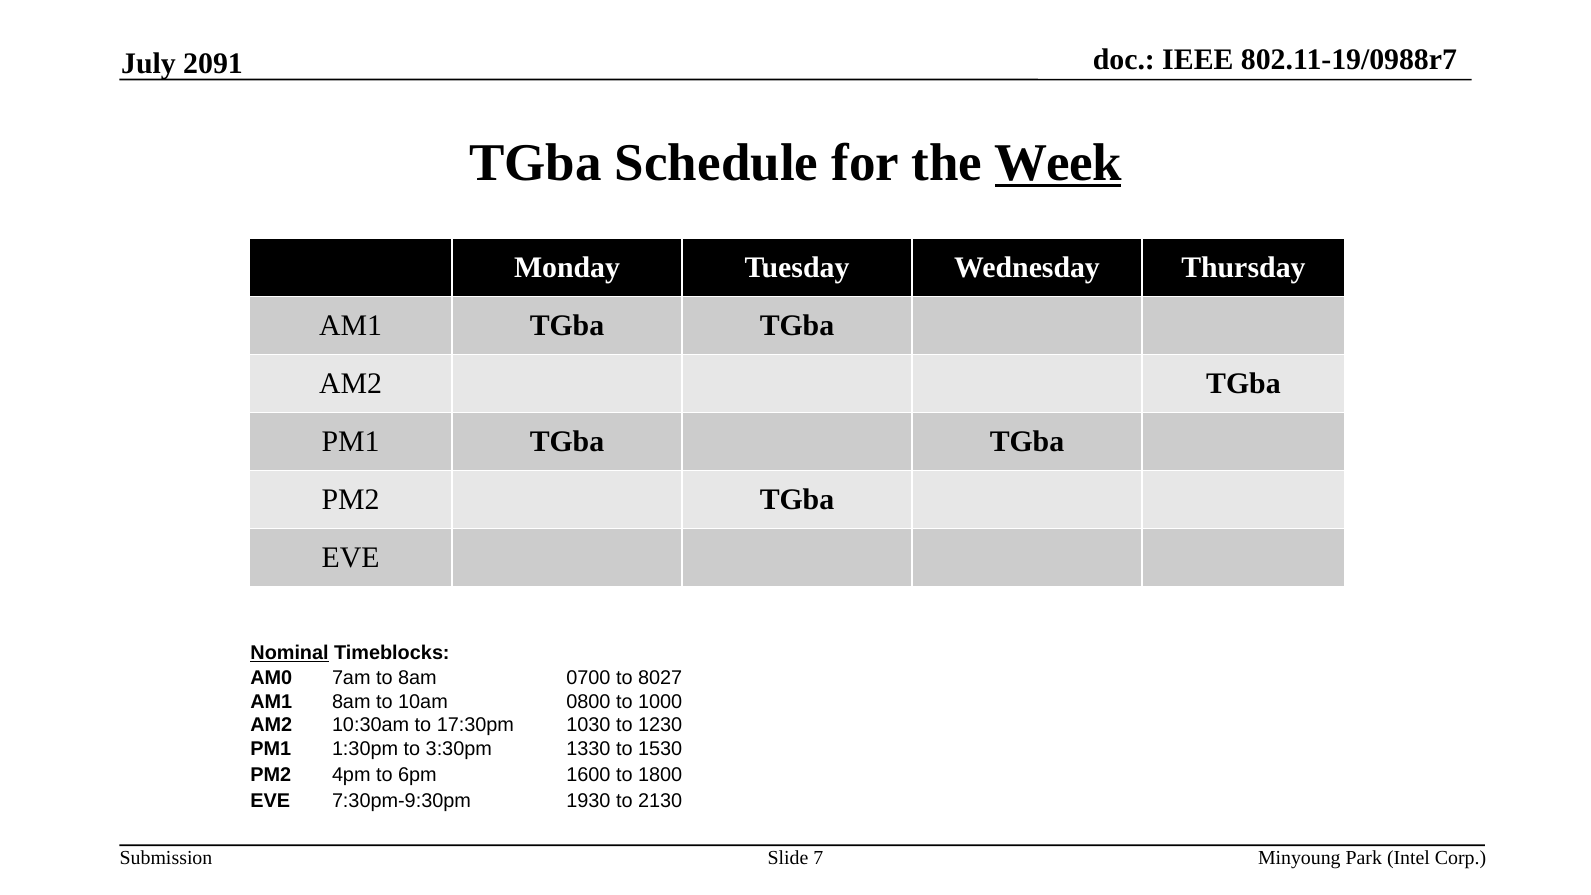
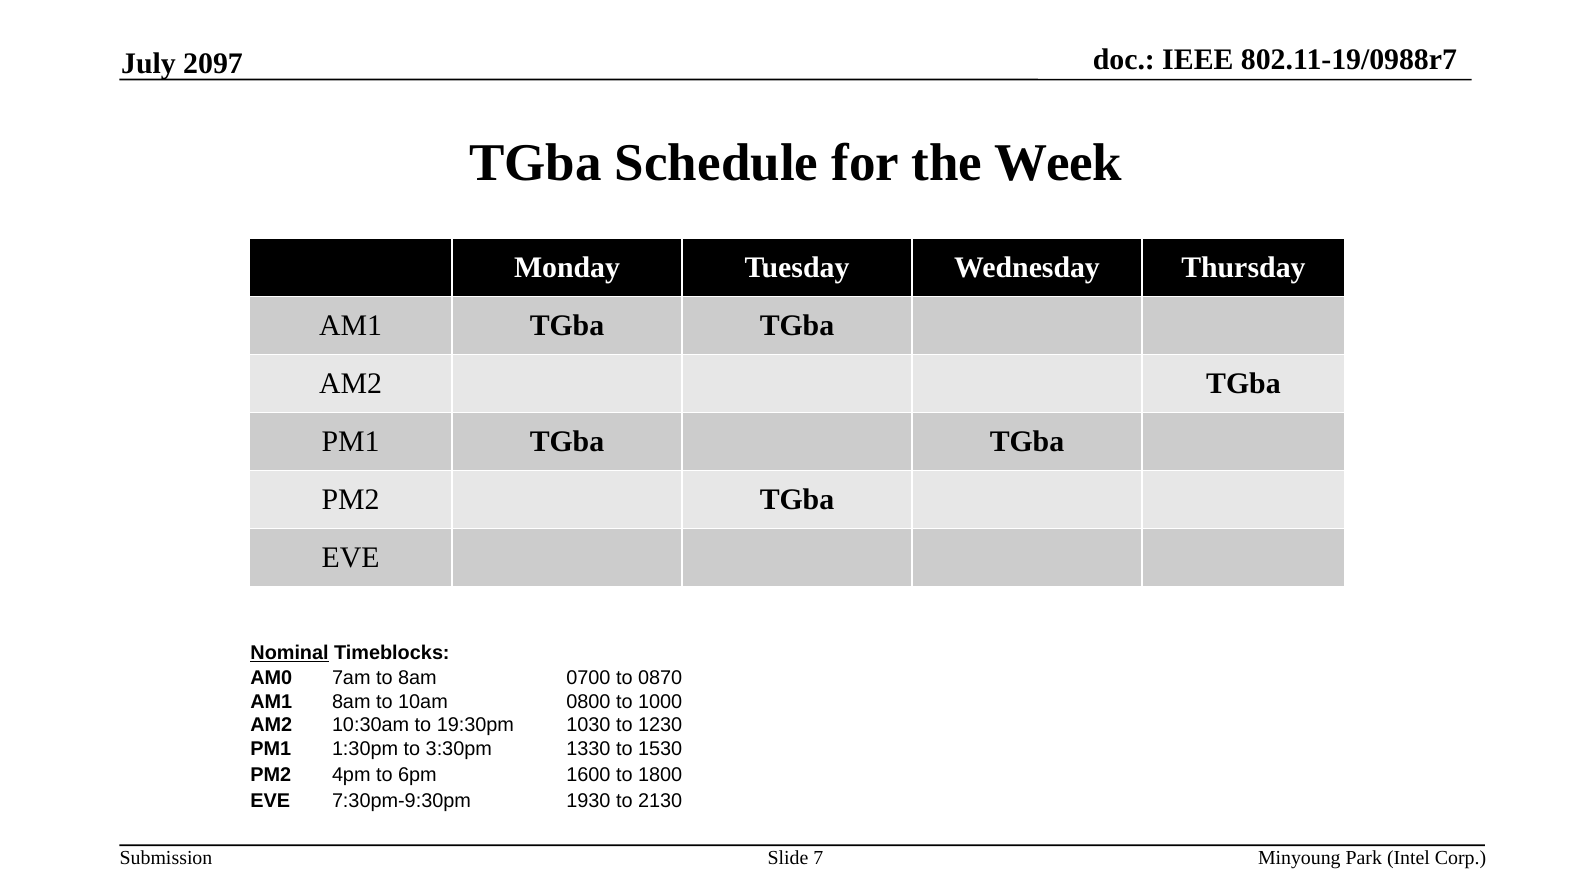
2091: 2091 -> 2097 (213, 64)
Week underline: present -> none (1058, 163)
8027: 8027 -> 0870 (660, 678)
17:30pm: 17:30pm -> 19:30pm (475, 725)
